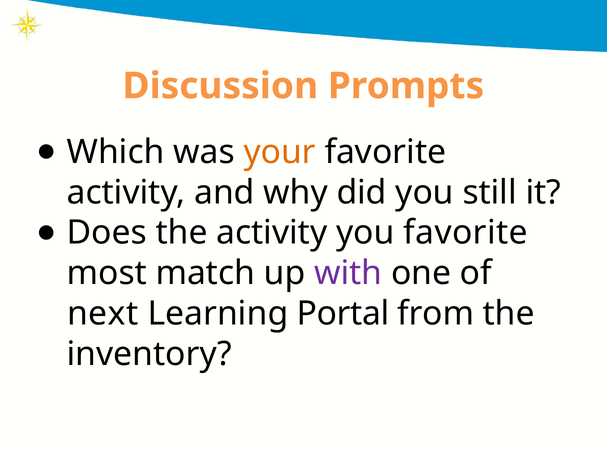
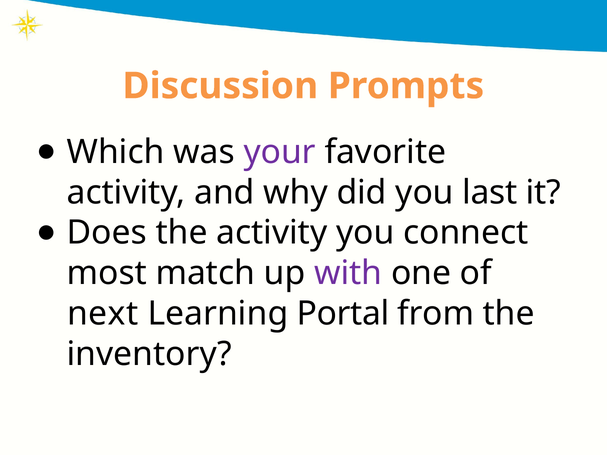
your colour: orange -> purple (280, 152)
still: still -> last (490, 193)
you favorite: favorite -> connect (466, 233)
